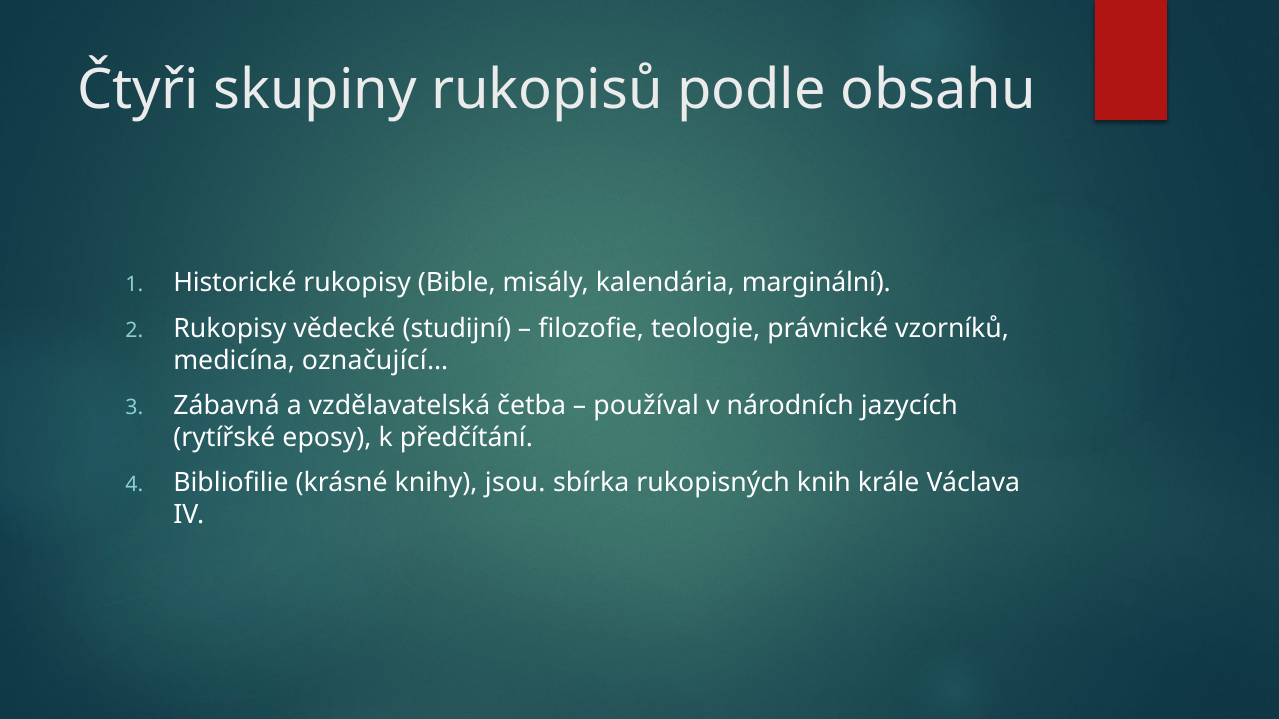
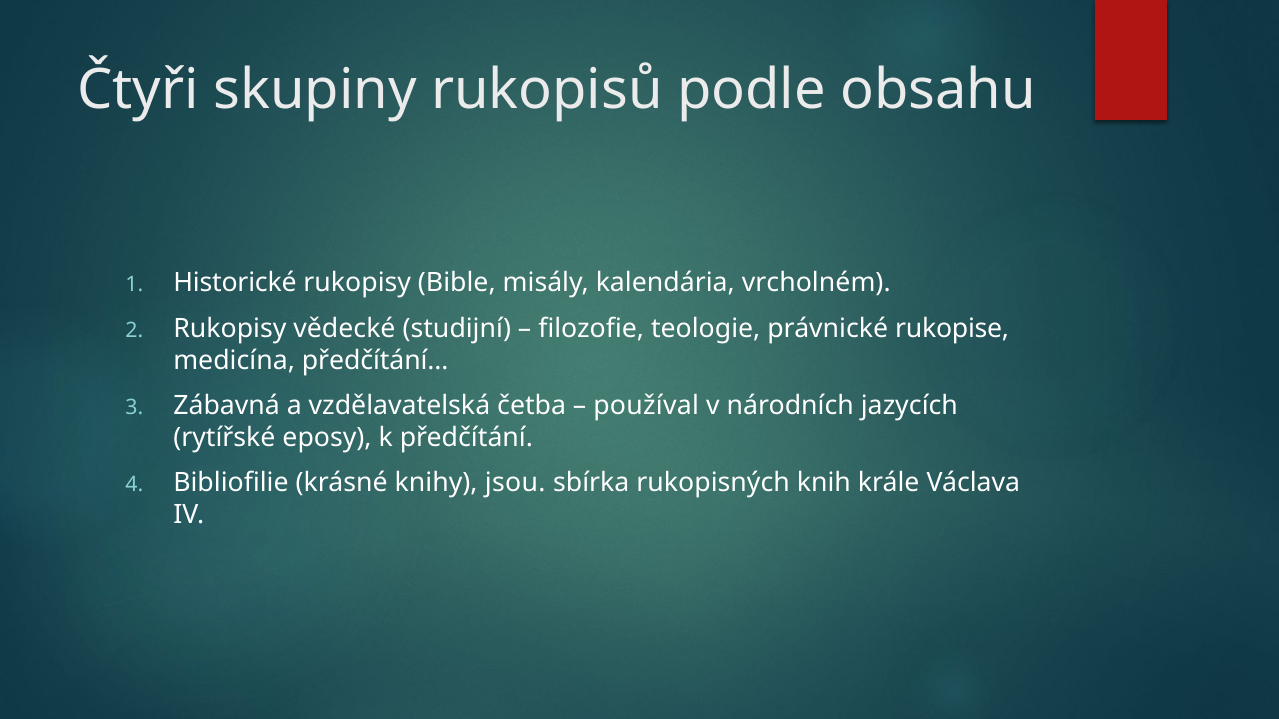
marginální: marginální -> vrcholném (816, 283)
vzorníků: vzorníků -> rukopise (952, 329)
označující…: označující… -> předčítání… (375, 361)
